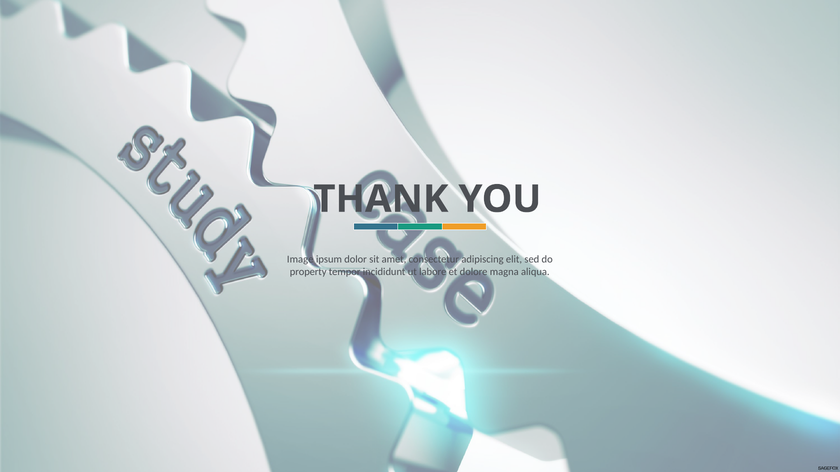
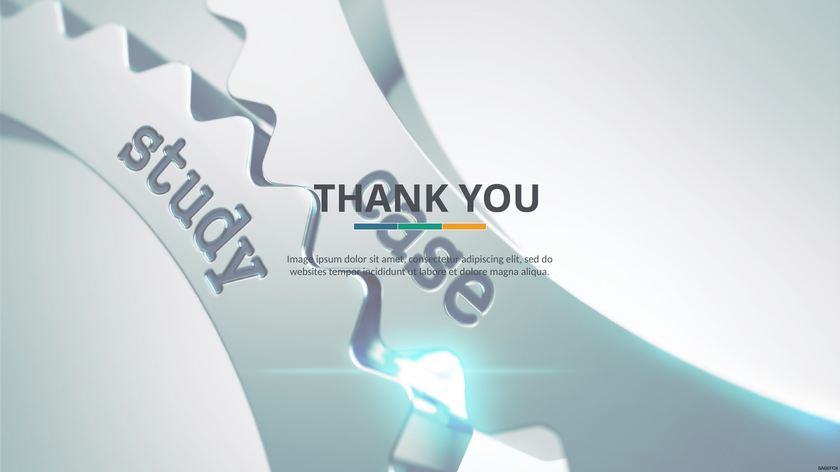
property: property -> websites (308, 272)
